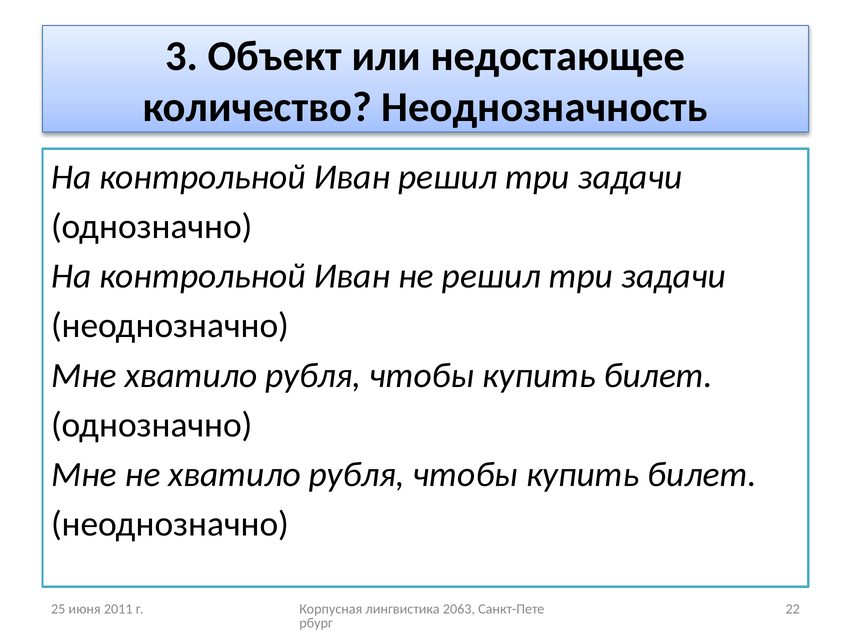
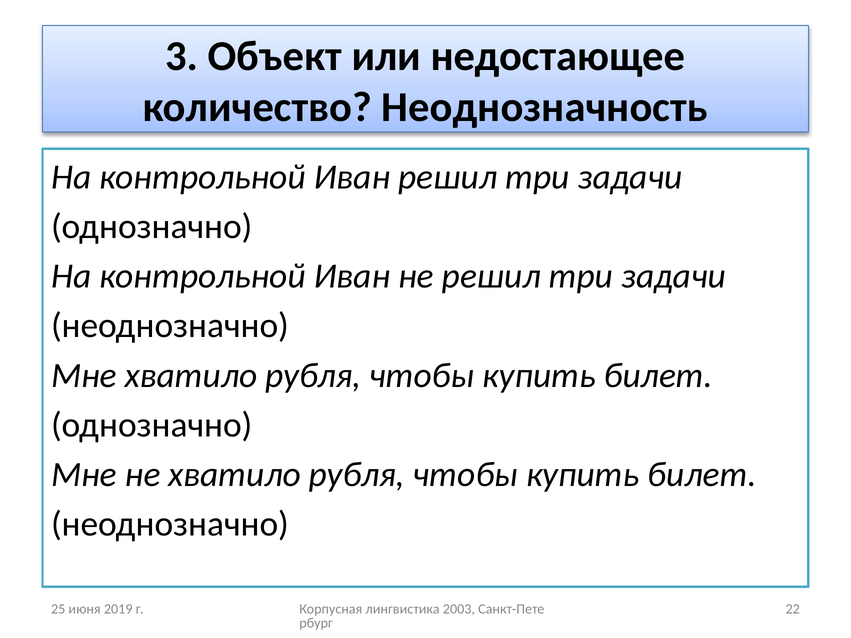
2063: 2063 -> 2003 (459, 609)
2011: 2011 -> 2019 (118, 610)
